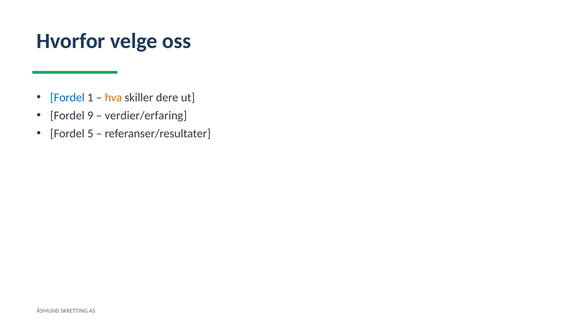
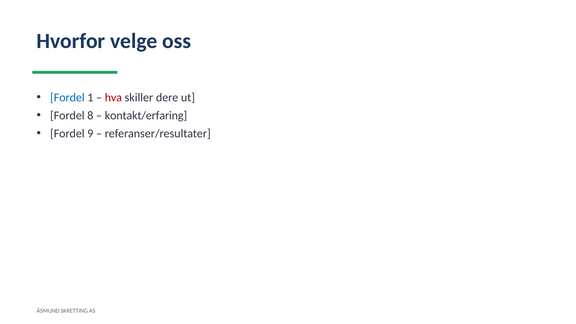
hva colour: orange -> red (113, 98)
9: 9 -> 8 (90, 116)
verdier/erfaring: verdier/erfaring -> kontakt/erfaring (146, 116)
5: 5 -> 9 (90, 134)
